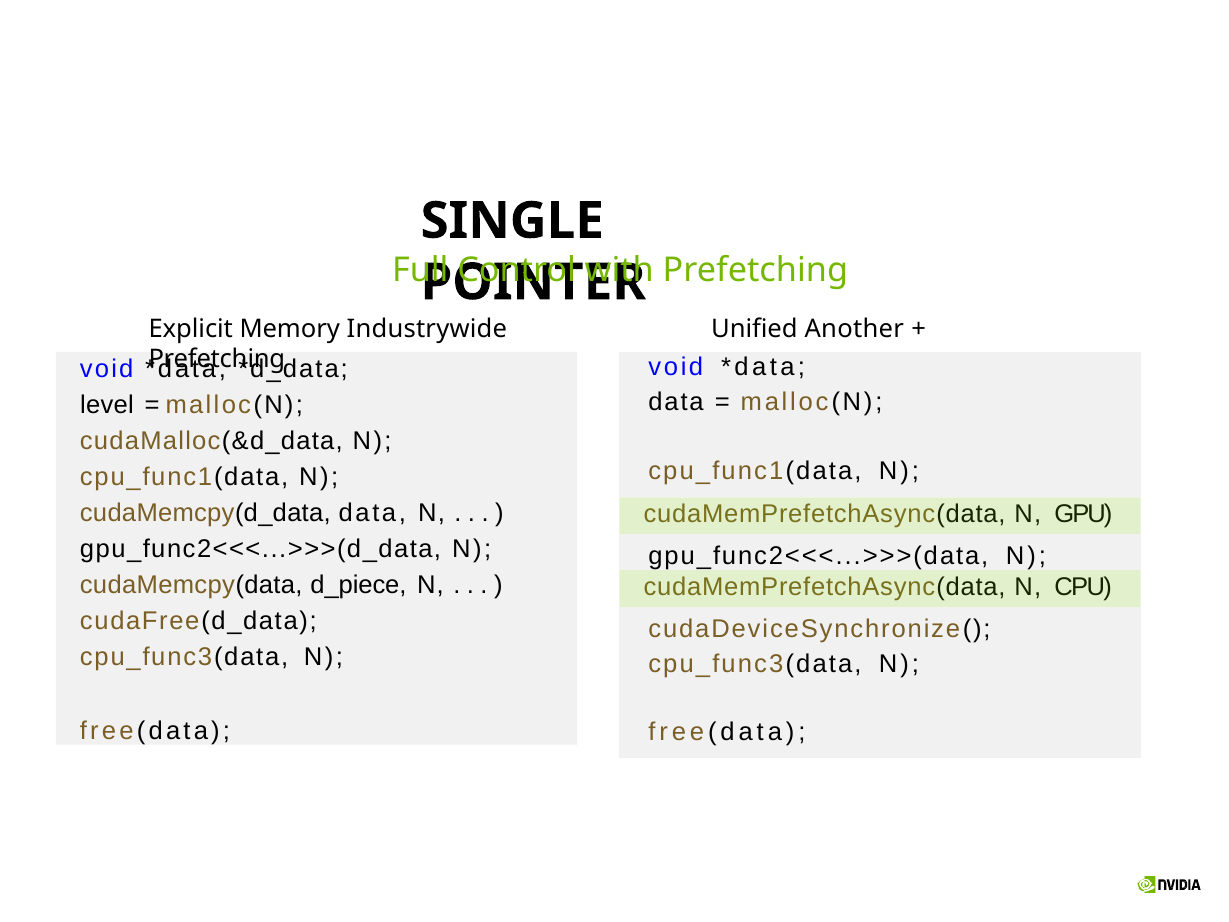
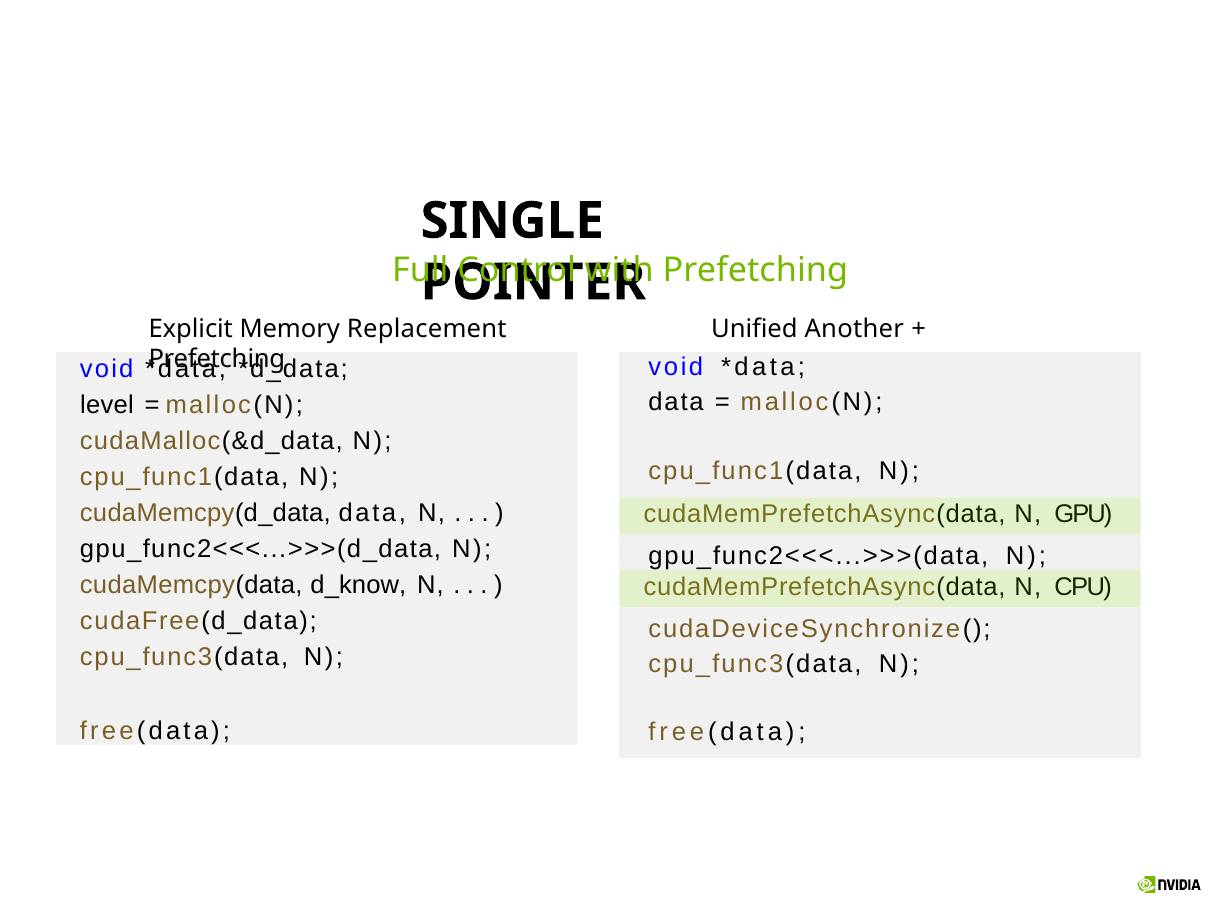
Industrywide: Industrywide -> Replacement (427, 329)
d_piece: d_piece -> d_know (358, 585)
